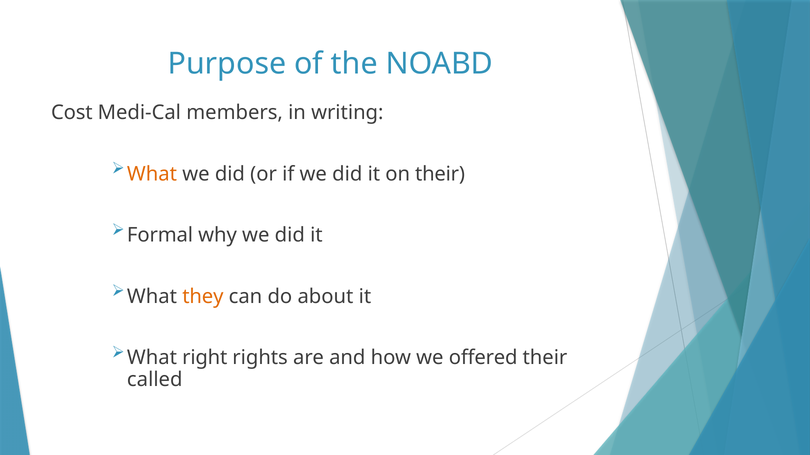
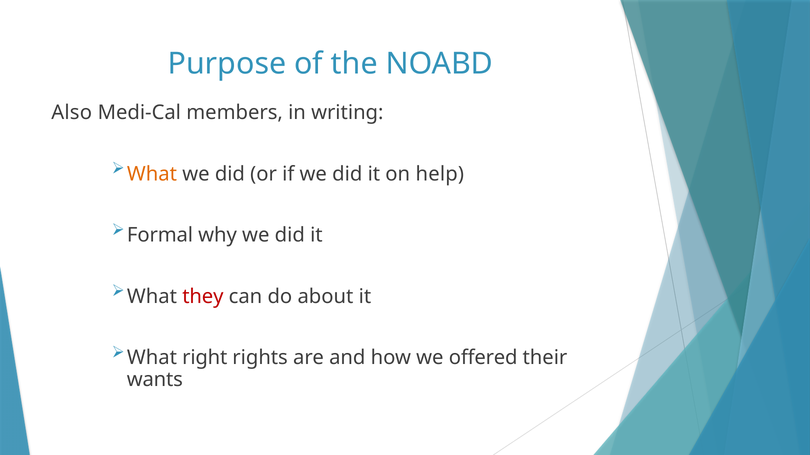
Cost: Cost -> Also (72, 113)
on their: their -> help (440, 174)
they colour: orange -> red (203, 297)
called: called -> wants (155, 380)
